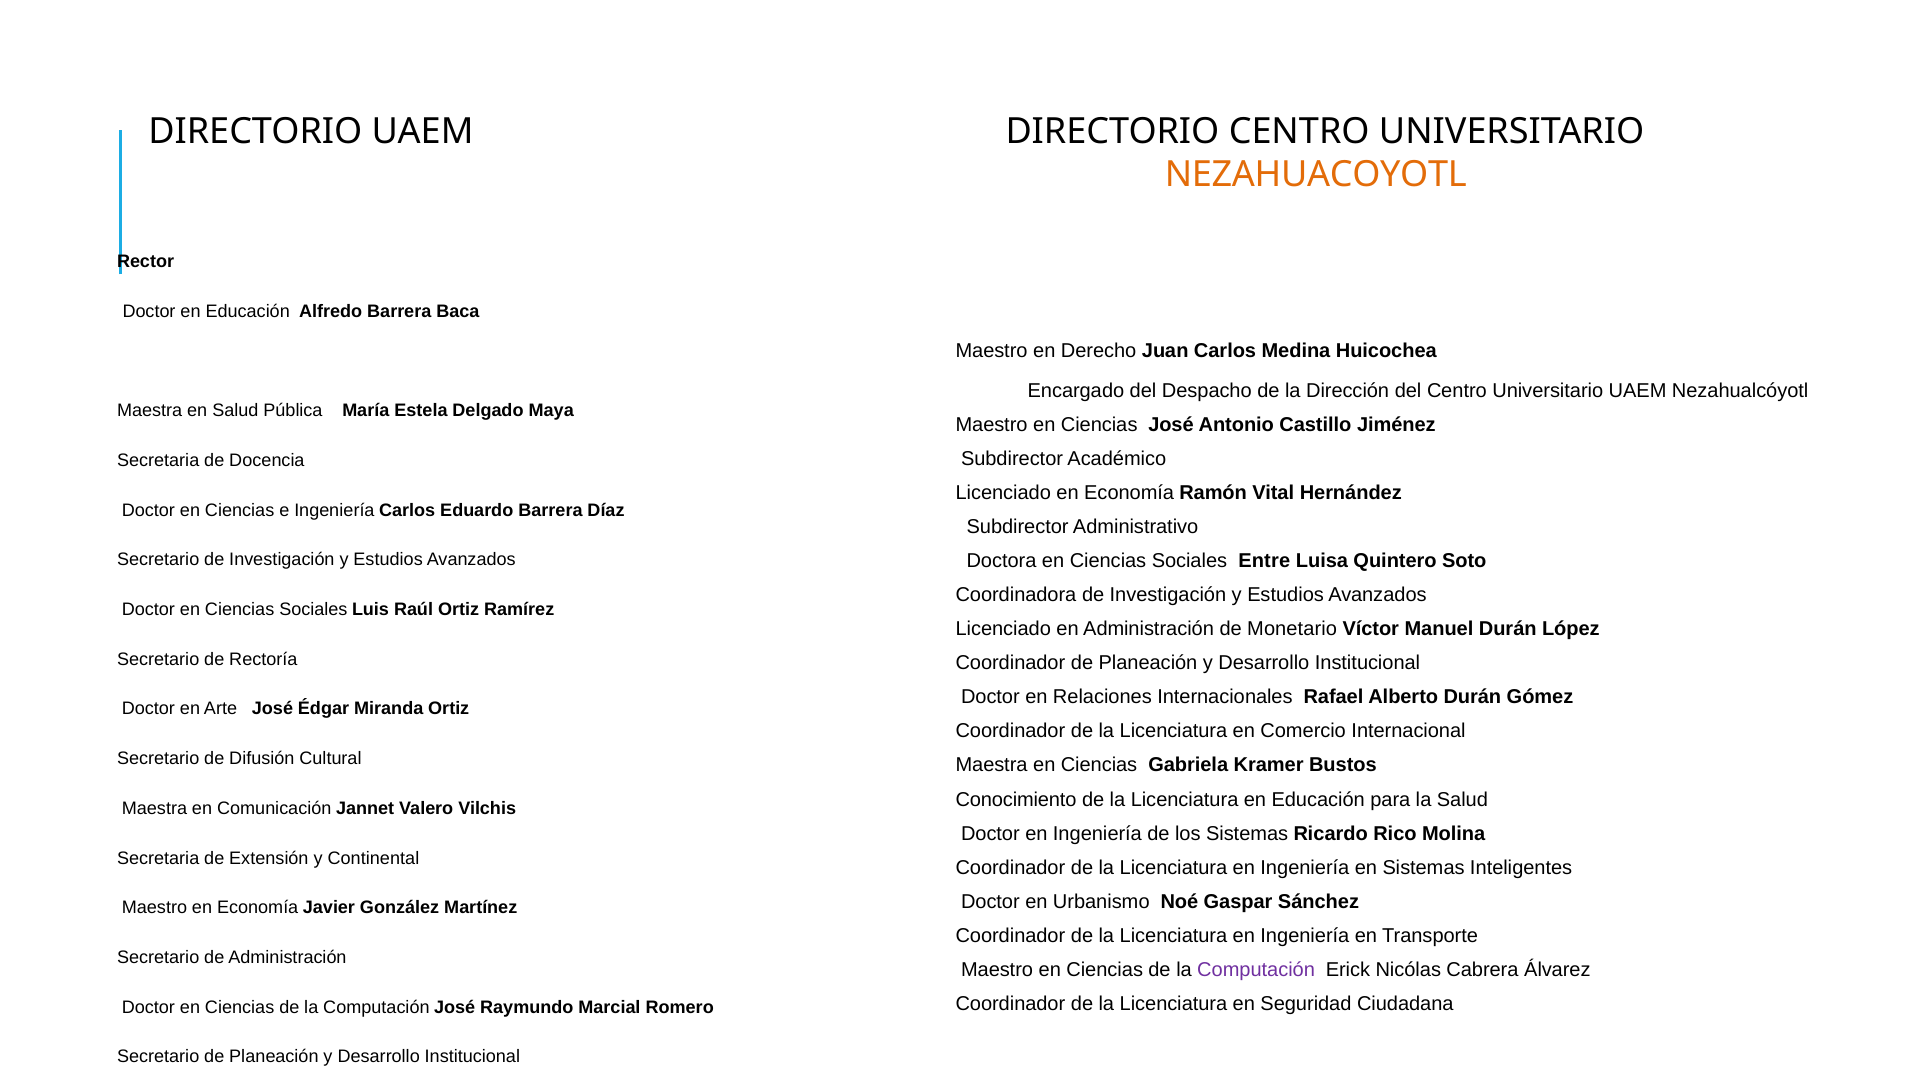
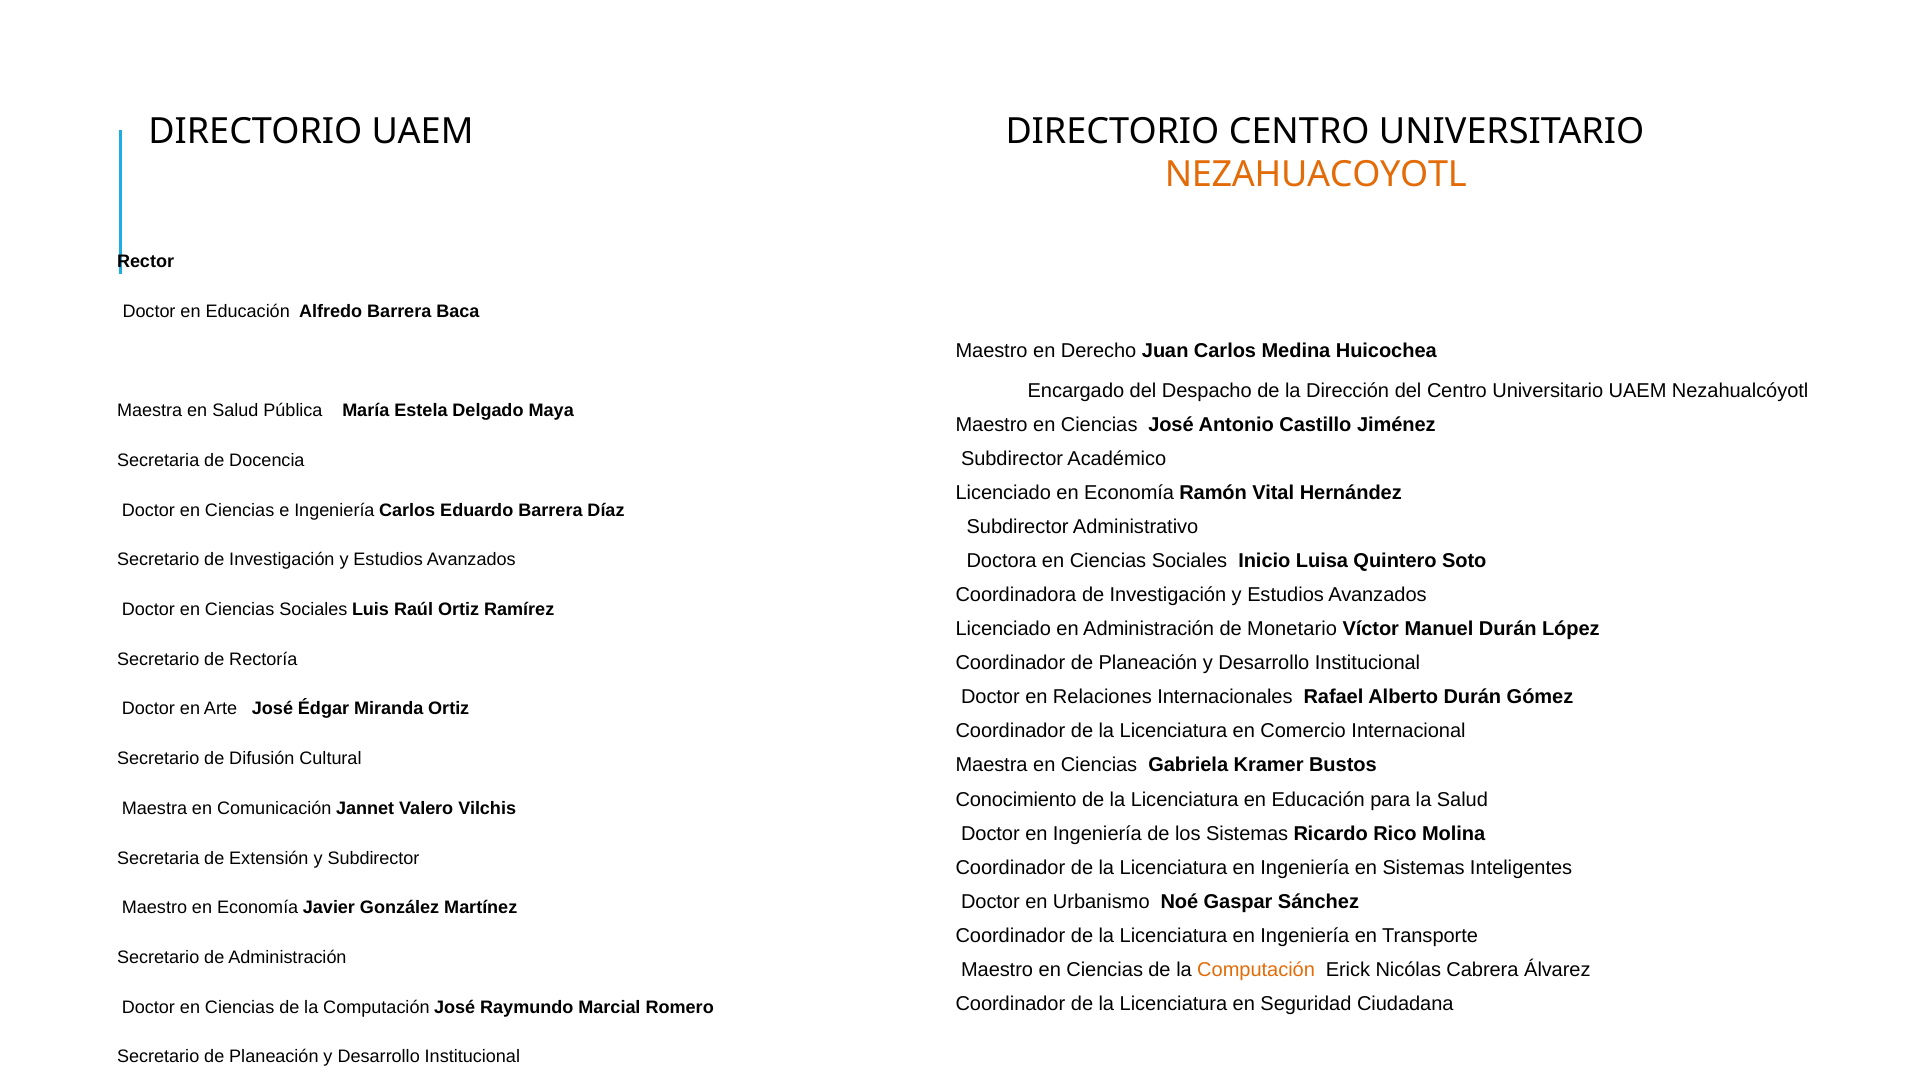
Entre: Entre -> Inicio (1264, 561)
y Continental: Continental -> Subdirector (373, 859)
Computación colour: purple -> orange (1256, 970)
